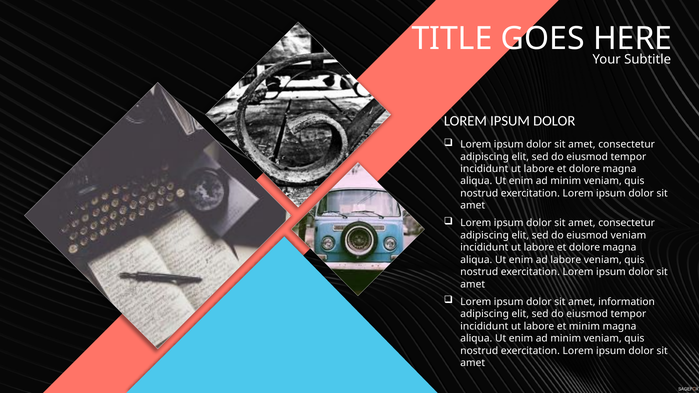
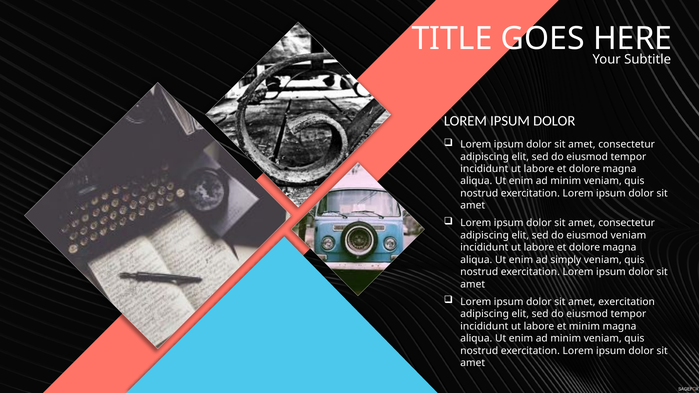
ad labore: labore -> simply (566, 260)
amet information: information -> exercitation (627, 302)
